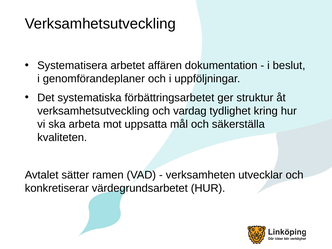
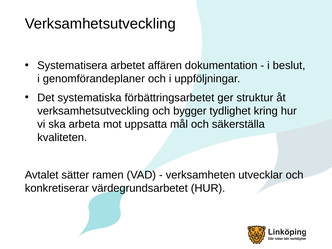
vardag: vardag -> bygger (190, 111)
